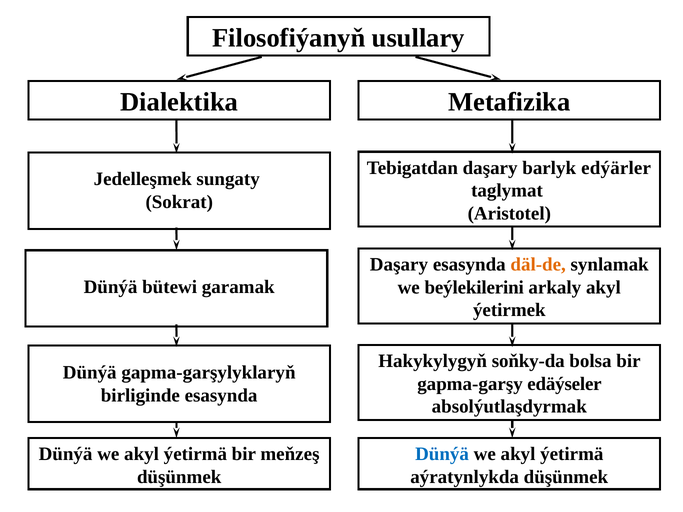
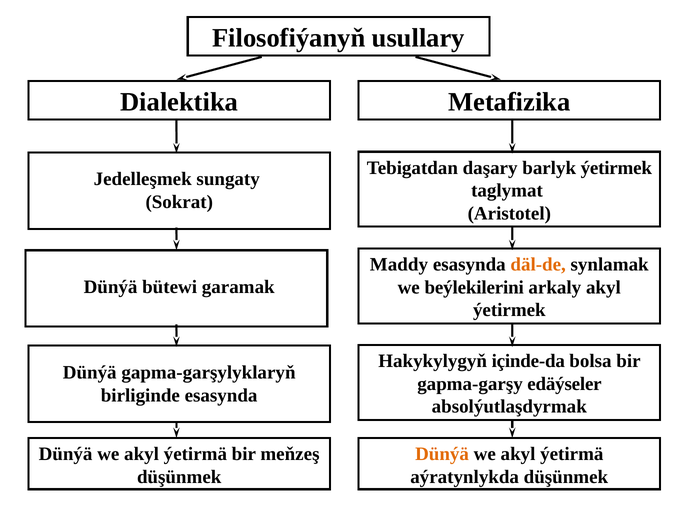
barlyk edýärler: edýärler -> ýetirmek (616, 168)
Daşary: Daşary -> Maddy (399, 265)
soňky-da: soňky-da -> içinde-da (528, 361)
Dünýä colour: blue -> orange (442, 454)
